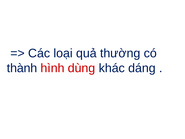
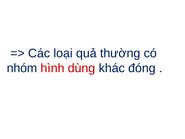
thành: thành -> nhóm (22, 68)
dáng: dáng -> đóng (142, 68)
